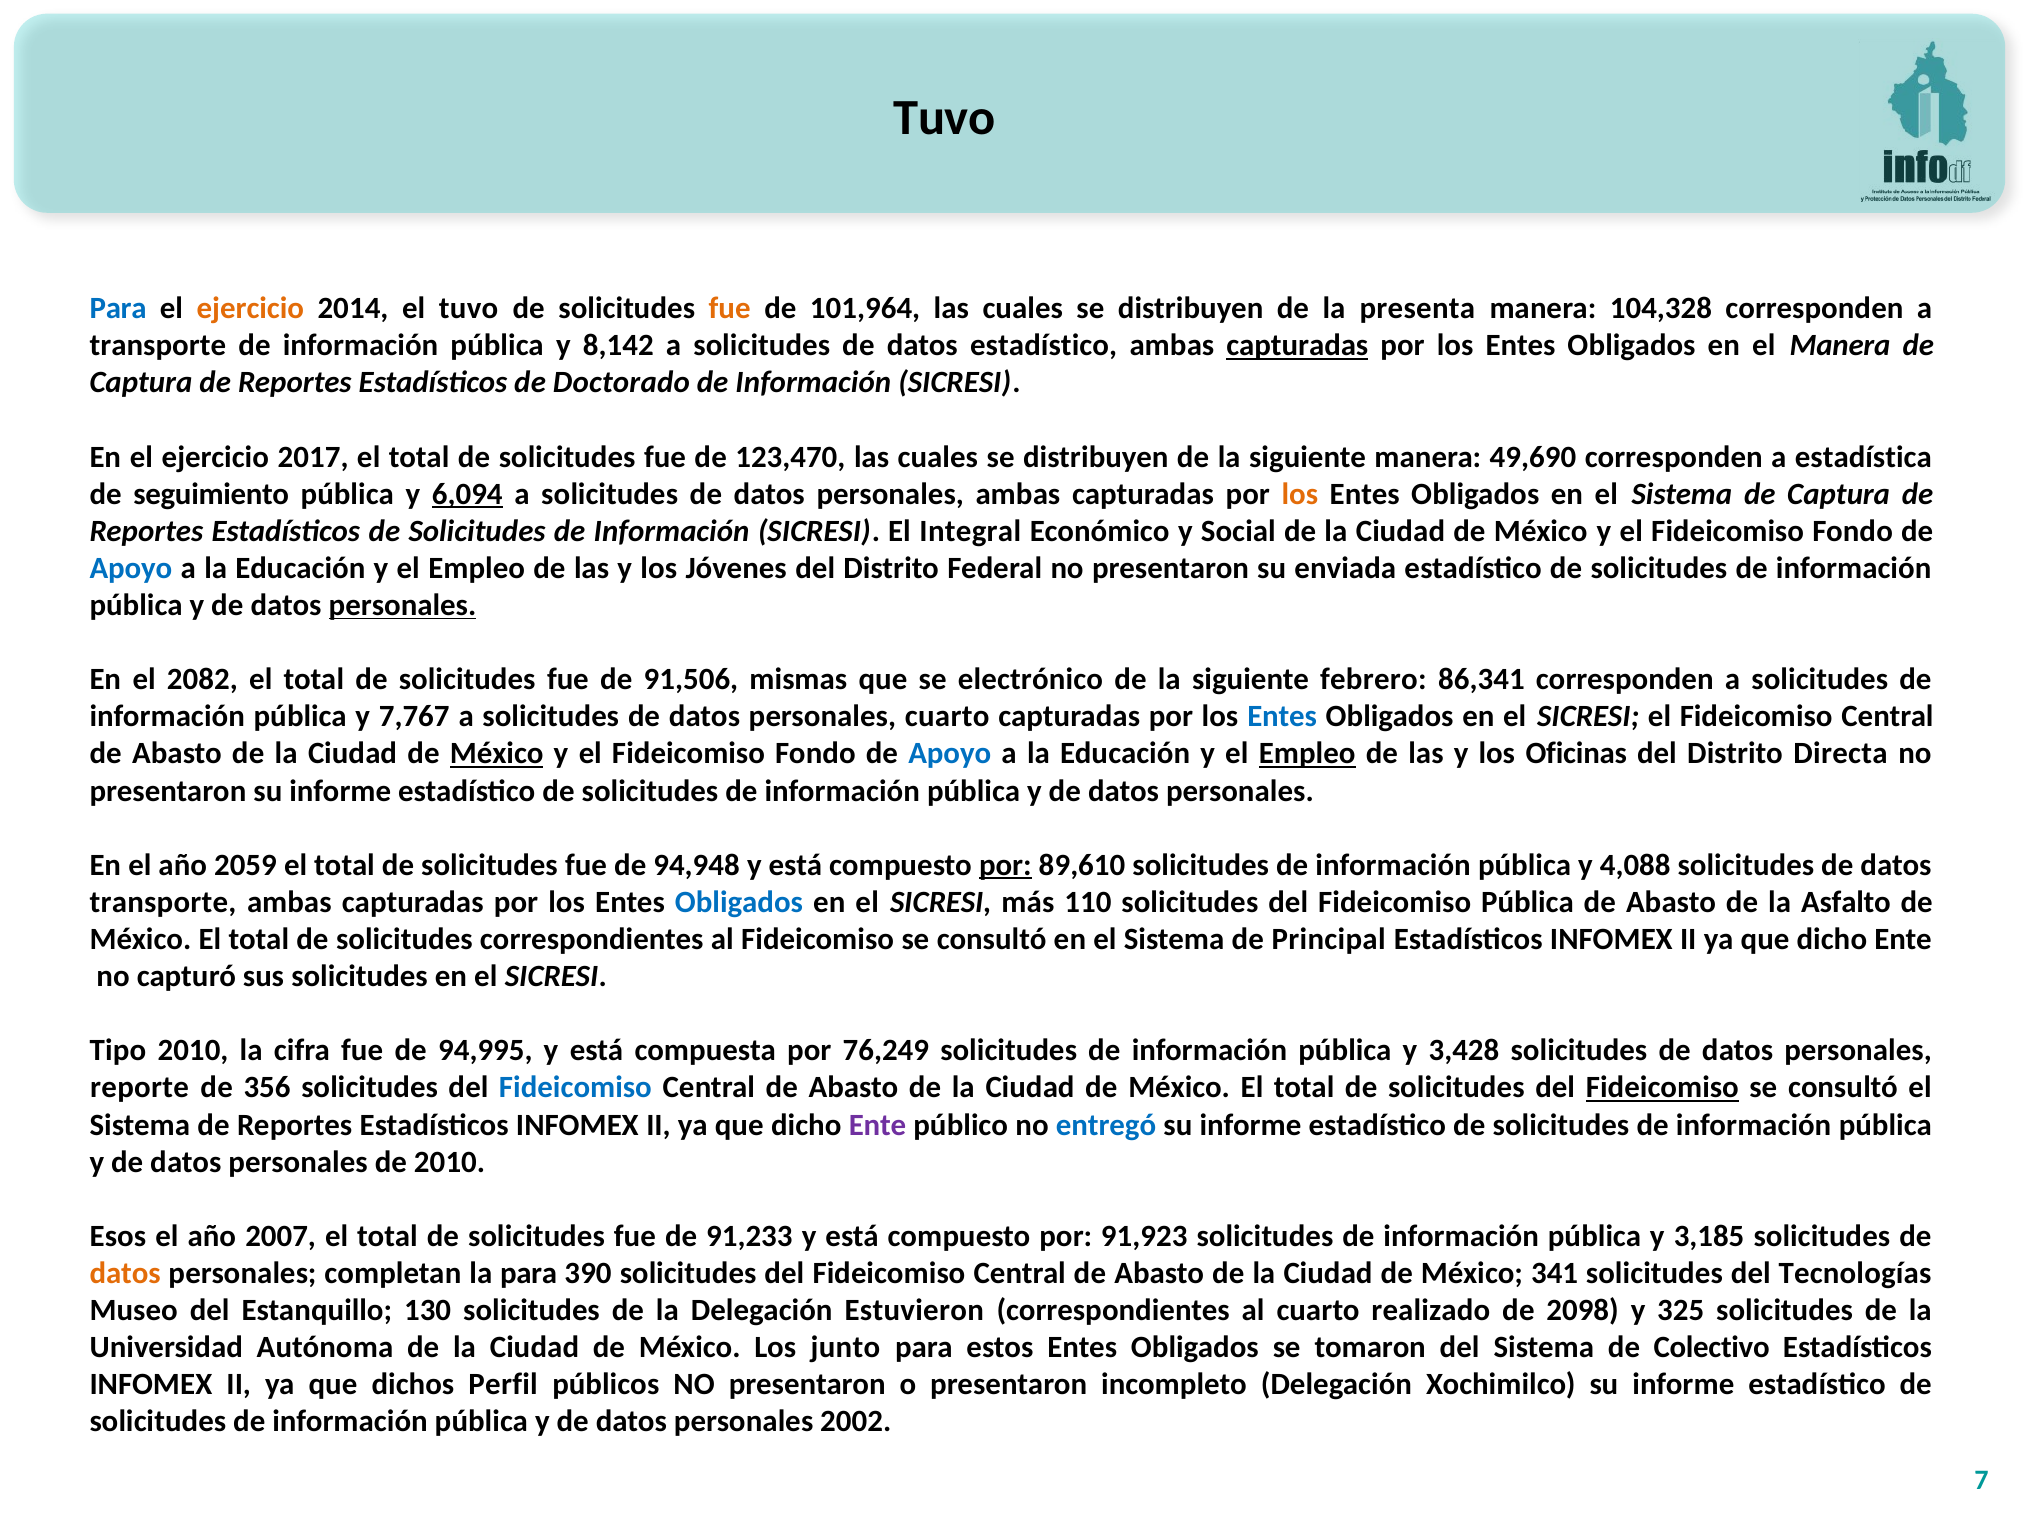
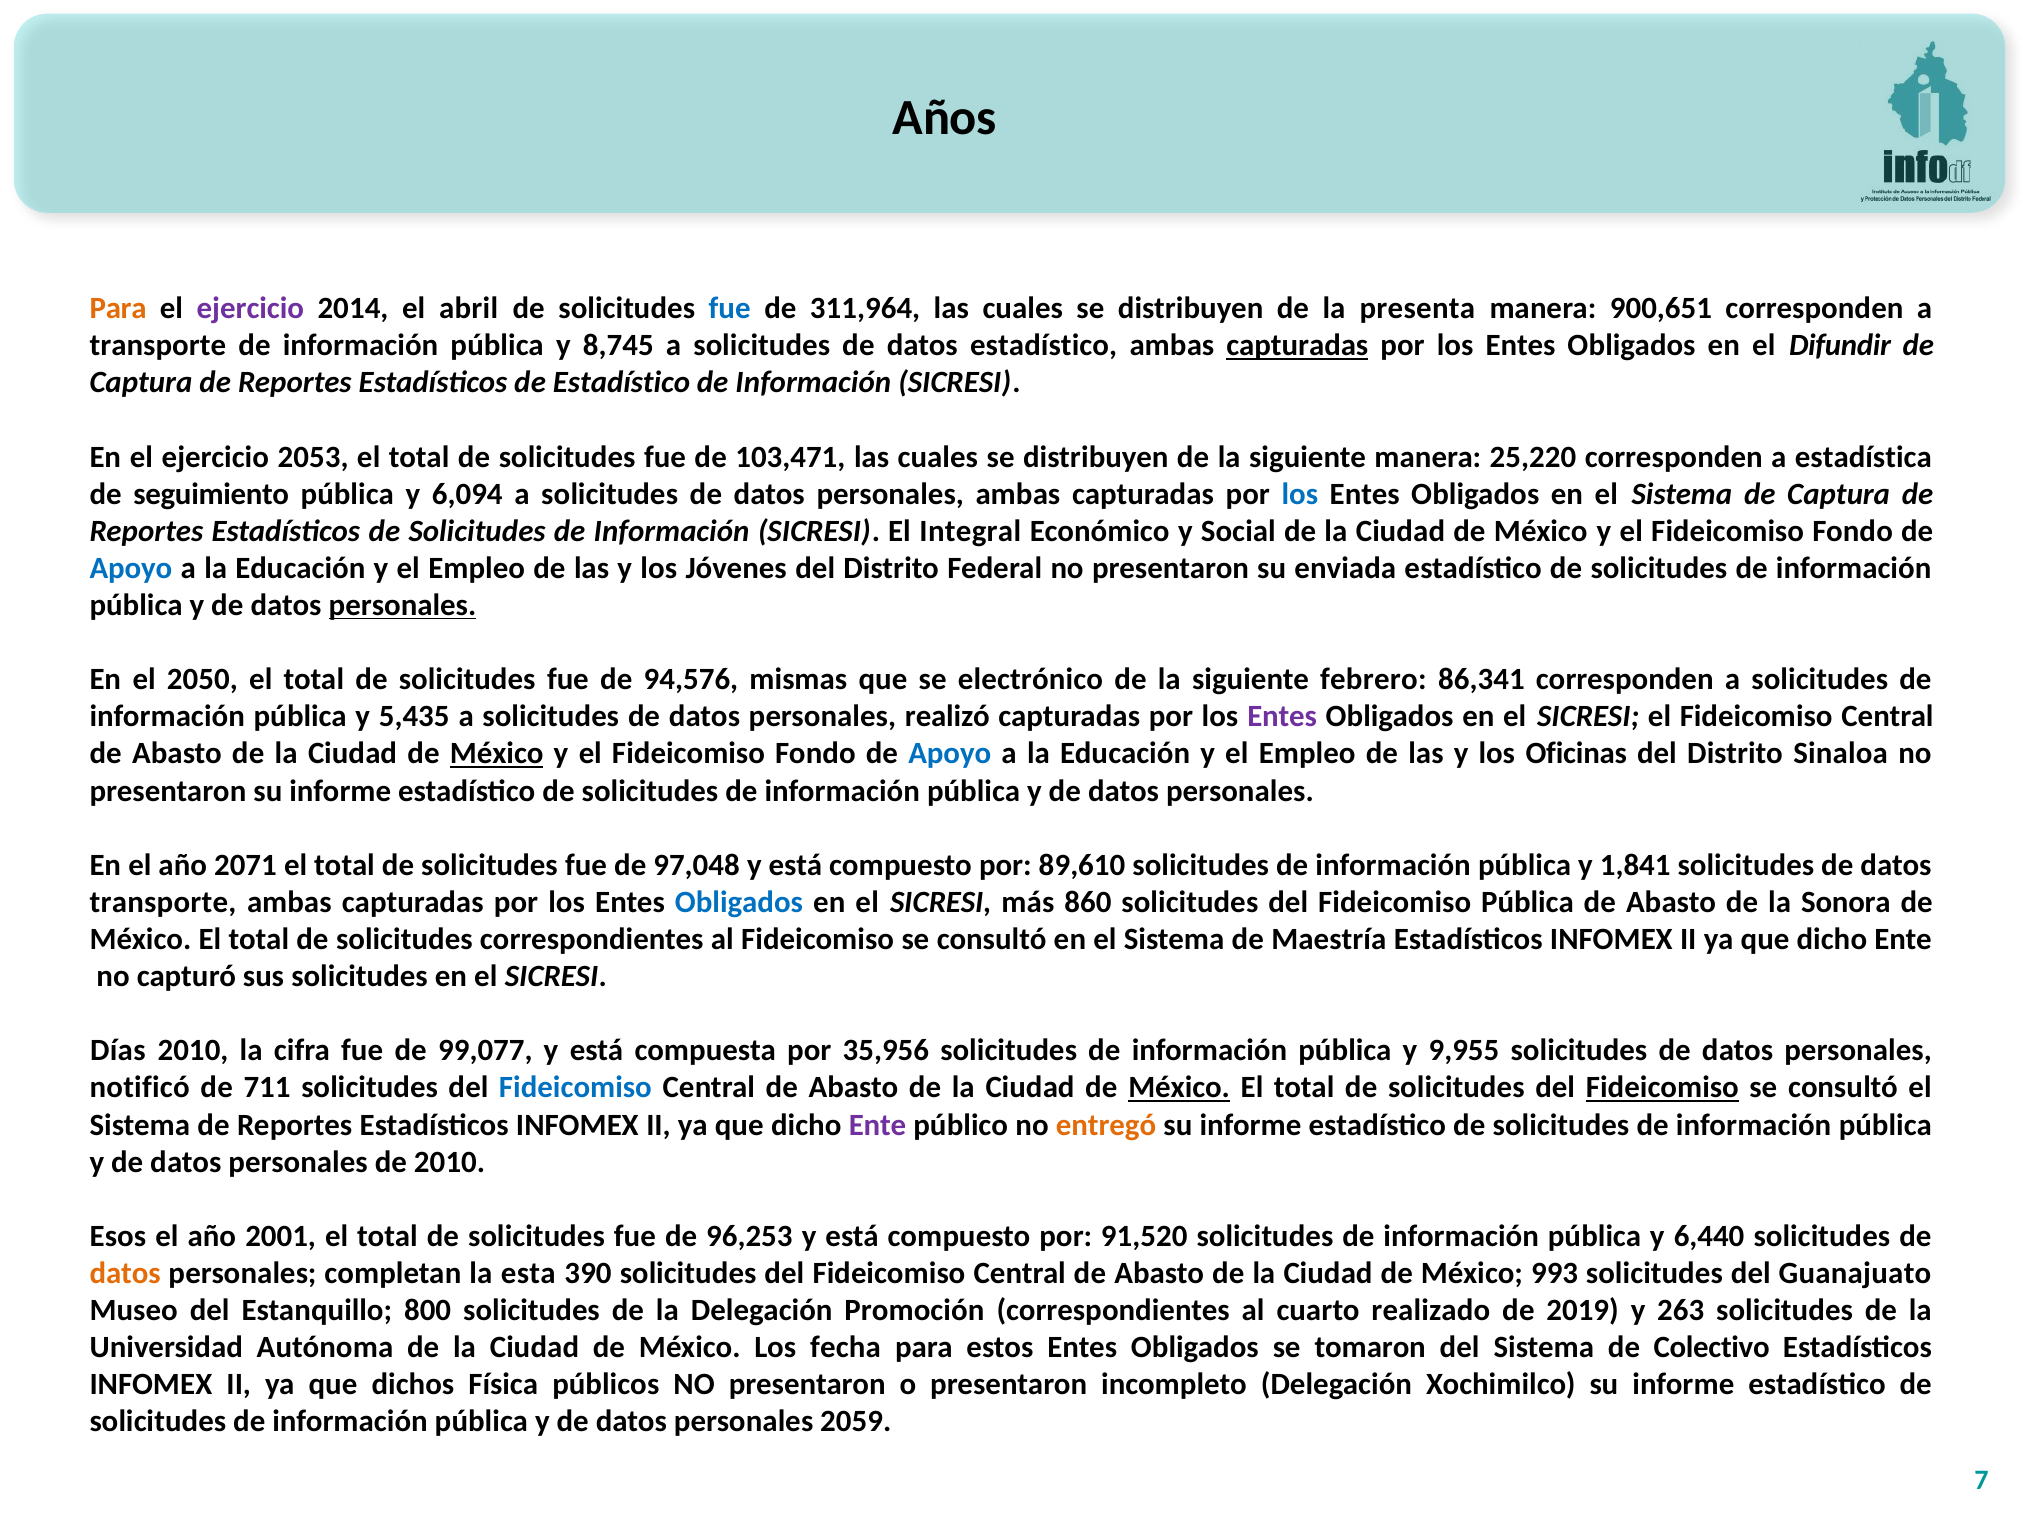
Tuvo: Tuvo -> Años (945, 118)
Para colour: blue -> orange (118, 308)
ejercicio colour: orange -> purple (250, 308)
el tuvo: tuvo -> abril (469, 308)
fue colour: orange -> blue (730, 308)
101,964: 101,964 -> 311,964 (865, 308)
104,328: 104,328 -> 900,651 (1661, 308)
8,142: 8,142 -> 8,745 (618, 346)
el Manera: Manera -> Difundir (1840, 346)
de Doctorado: Doctorado -> Estadístico (622, 383)
2017: 2017 -> 2053 (313, 457)
123,470: 123,470 -> 103,471 (790, 457)
49,690: 49,690 -> 25,220 (1533, 457)
6,094 underline: present -> none (467, 494)
los colour: orange -> blue (1300, 494)
2082: 2082 -> 2050 (202, 680)
91,506: 91,506 -> 94,576 (691, 680)
7,767: 7,767 -> 5,435 (414, 717)
personales cuarto: cuarto -> realizó (947, 717)
Entes colour: blue -> purple (1282, 717)
Empleo underline: present -> none (1307, 754)
Directa: Directa -> Sinaloa (1841, 754)
2059: 2059 -> 2071 (245, 865)
94,948: 94,948 -> 97,048 (697, 865)
por underline: present -> none (1005, 865)
4,088: 4,088 -> 1,841 (1635, 865)
110: 110 -> 860 (1088, 902)
Asfalto: Asfalto -> Sonora (1846, 902)
Principal: Principal -> Maestría (1329, 939)
Tipo: Tipo -> Días (118, 1051)
94,995: 94,995 -> 99,077 (485, 1051)
76,249: 76,249 -> 35,956 (886, 1051)
3,428: 3,428 -> 9,955 (1464, 1051)
reporte: reporte -> notificó (140, 1088)
356: 356 -> 711 (267, 1088)
México underline: none -> present (1179, 1088)
entregó colour: blue -> orange (1106, 1125)
2007: 2007 -> 2001 (281, 1236)
91,233: 91,233 -> 96,253 (749, 1236)
91,923: 91,923 -> 91,520 (1144, 1236)
3,185: 3,185 -> 6,440 (1709, 1236)
la para: para -> esta (528, 1273)
341: 341 -> 993 (1555, 1273)
Tecnologías: Tecnologías -> Guanajuato (1855, 1273)
130: 130 -> 800 (428, 1311)
Estuvieron: Estuvieron -> Promoción (914, 1311)
2098: 2098 -> 2019 (1583, 1311)
325: 325 -> 263 (1681, 1311)
junto: junto -> fecha (846, 1348)
Perfil: Perfil -> Física (503, 1385)
2002: 2002 -> 2059 (856, 1422)
